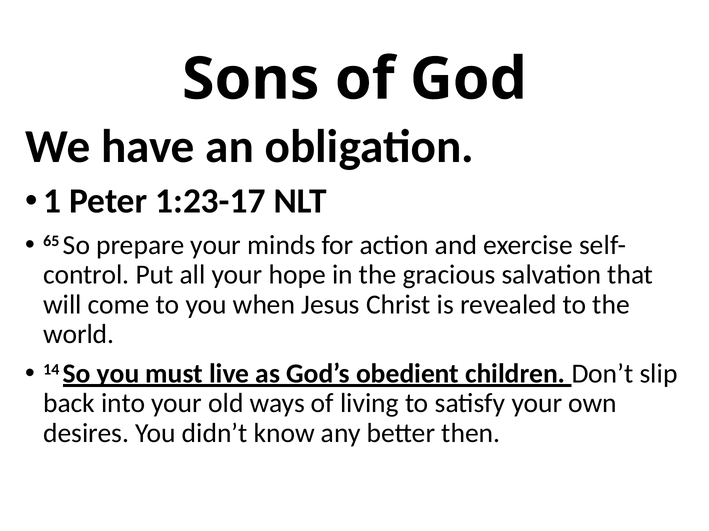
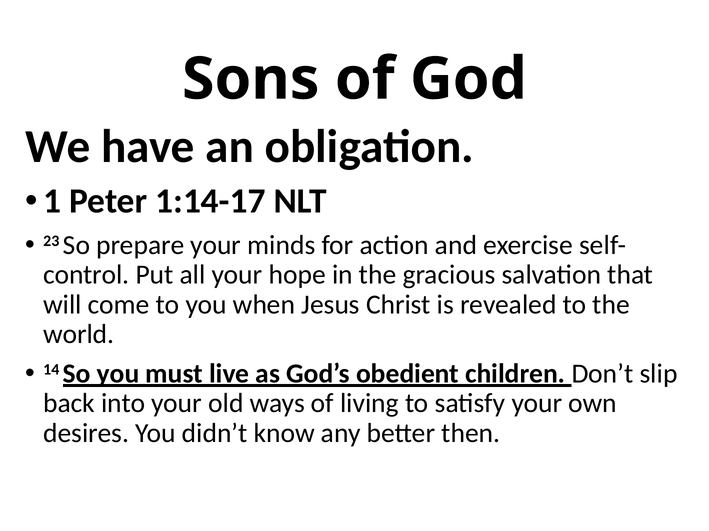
1:23-17: 1:23-17 -> 1:14-17 (211, 202)
65: 65 -> 23 (51, 241)
